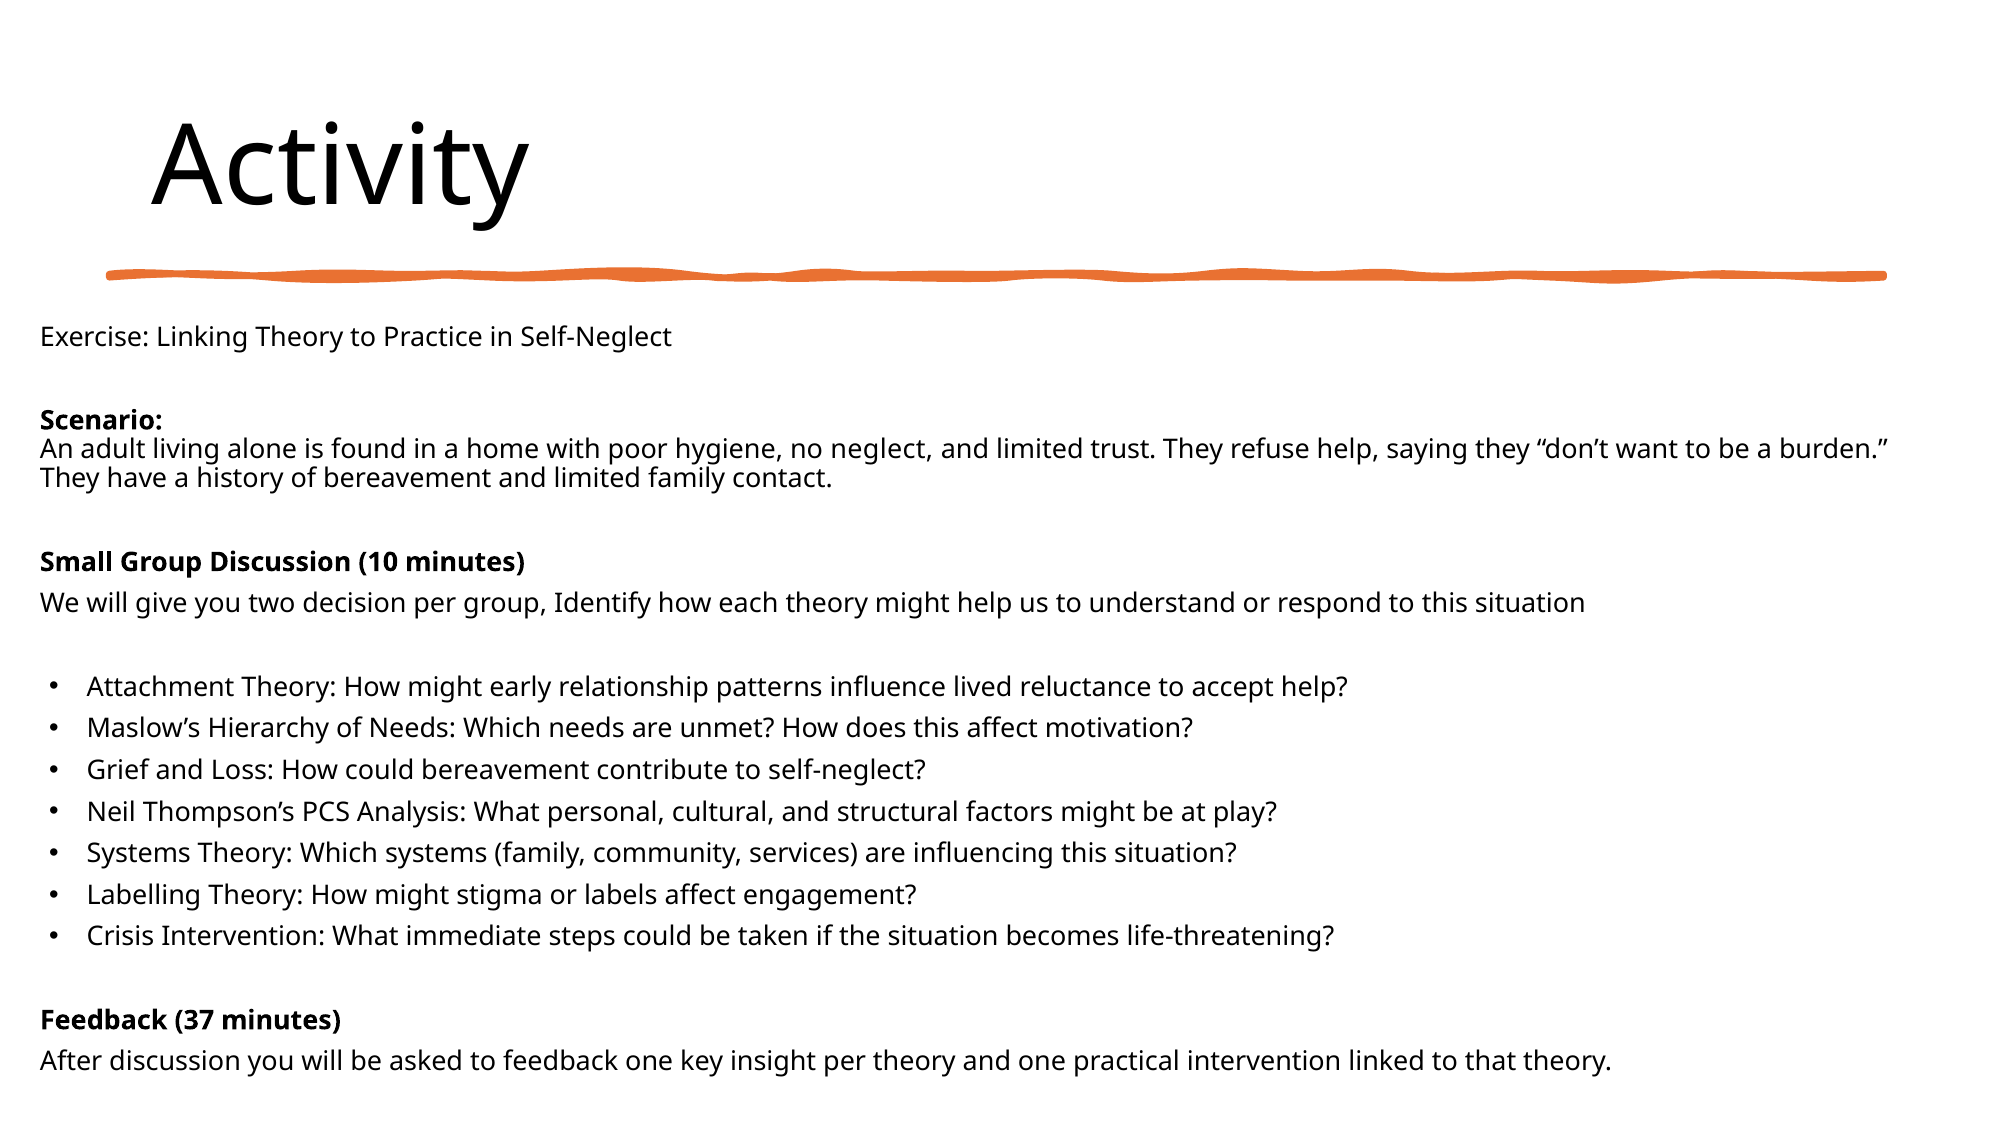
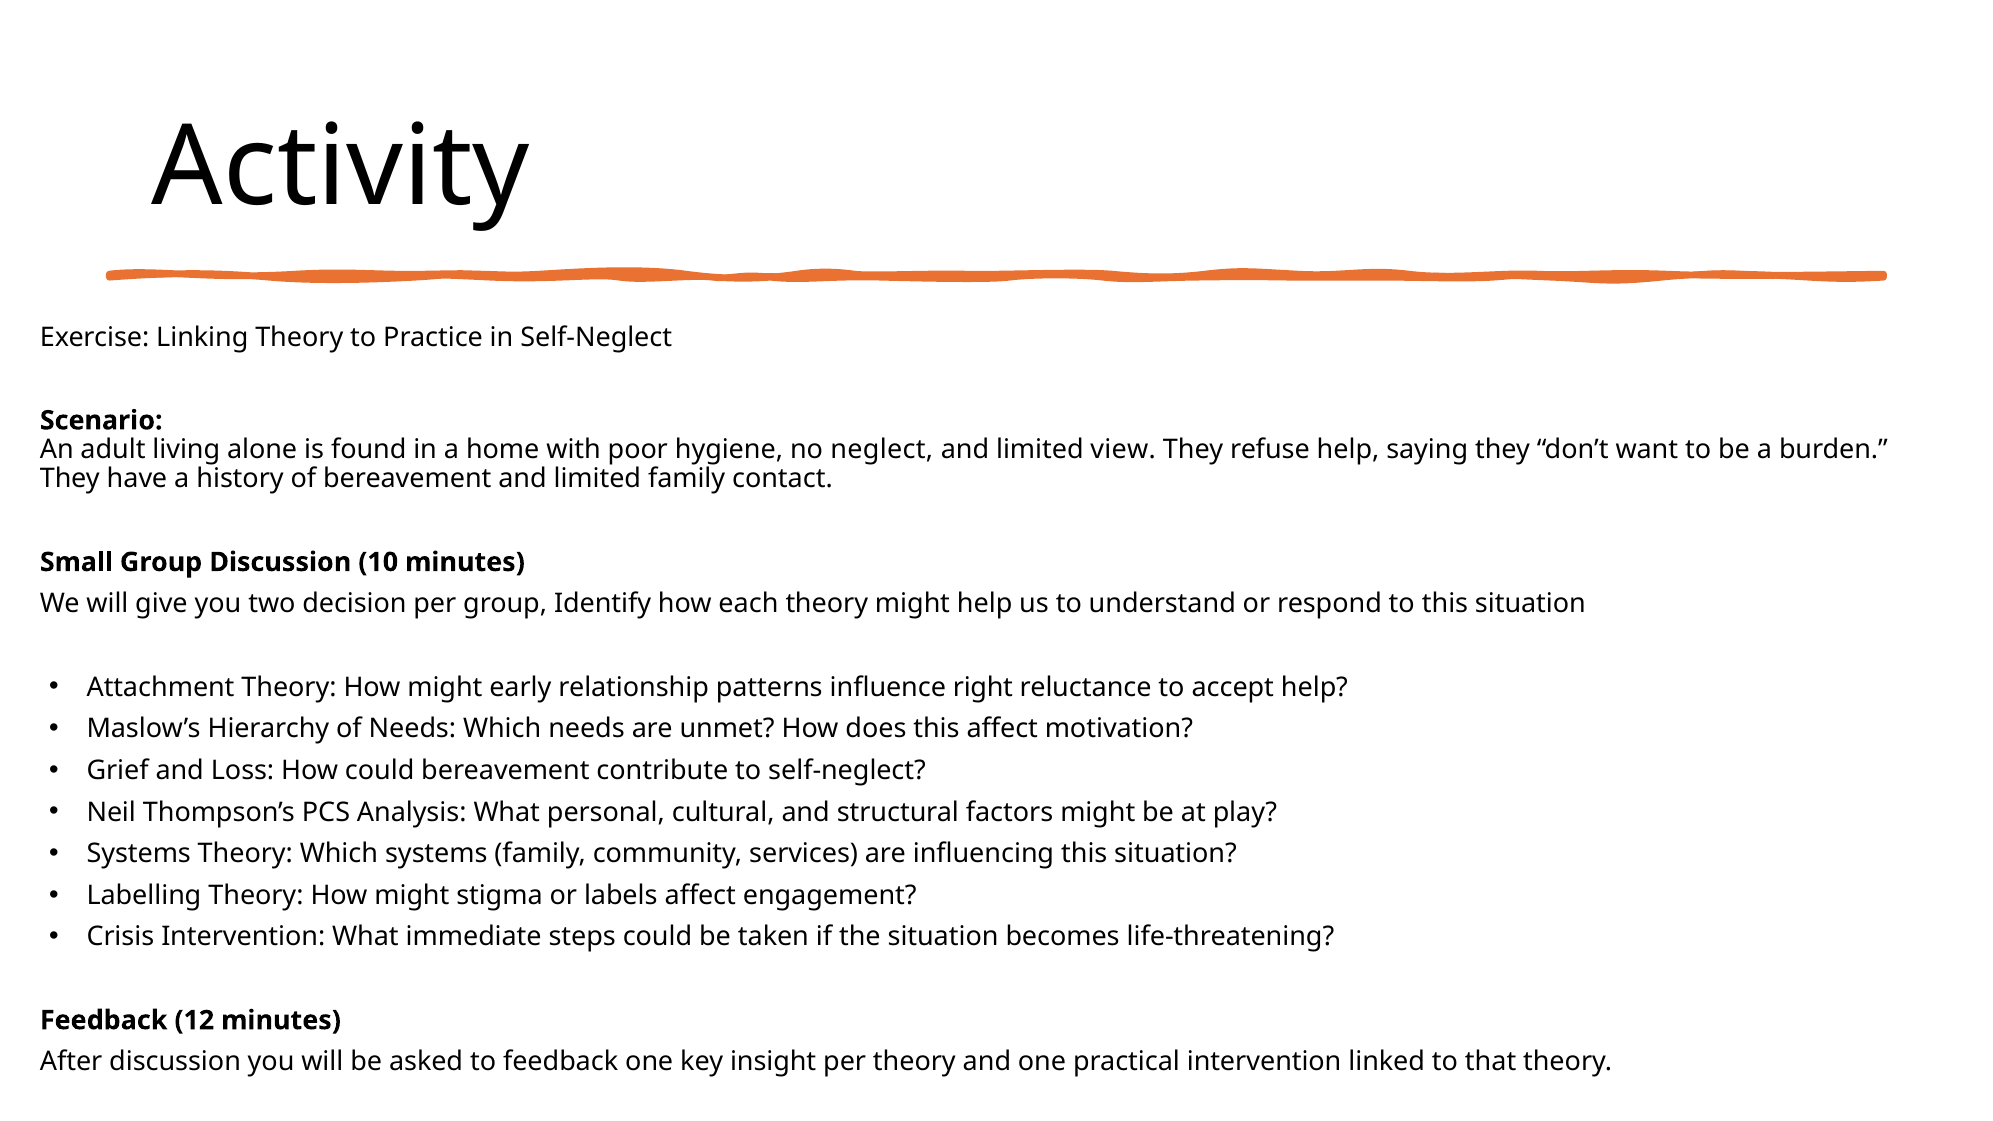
trust: trust -> view (1123, 450)
lived: lived -> right (983, 687)
37: 37 -> 12 (194, 1020)
